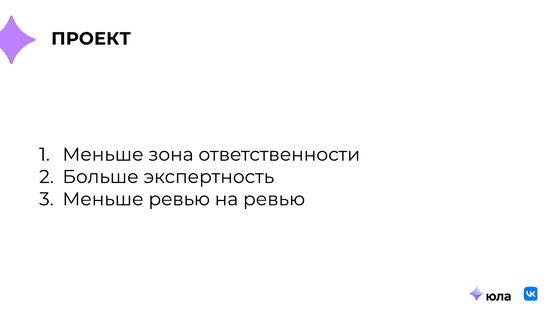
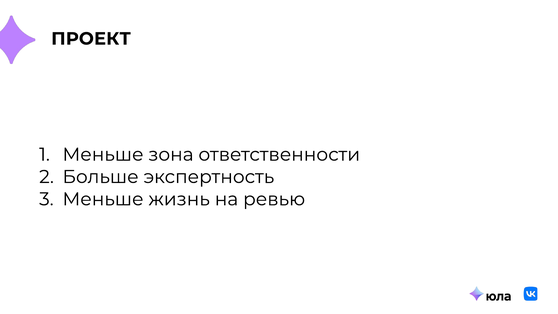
Меньше ревью: ревью -> жизнь (179, 199)
